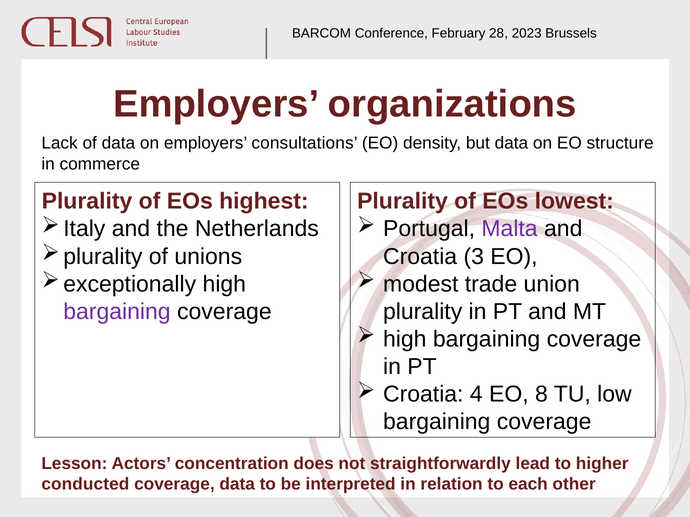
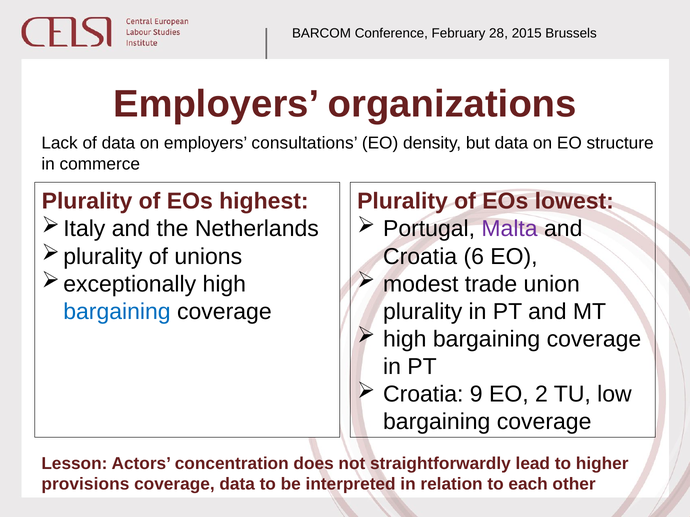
2023: 2023 -> 2015 (527, 33)
3: 3 -> 6 (474, 257)
bargaining colour: purple -> blue (117, 312)
4: 4 -> 9 (476, 395)
8: 8 -> 2 (541, 395)
conducted: conducted -> provisions (85, 485)
